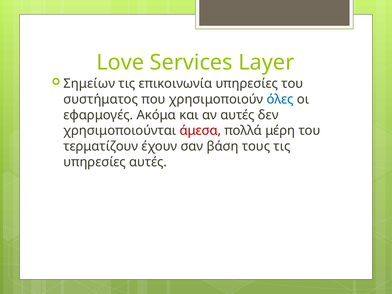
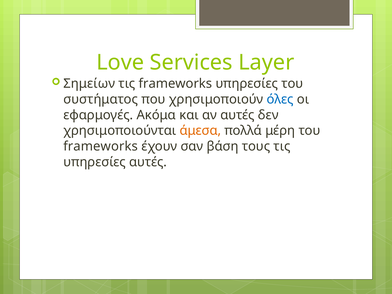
τις επικοινωνία: επικοινωνία -> frameworks (175, 84)
άμεσα colour: red -> orange (200, 131)
τερματίζουν: τερματίζουν -> frameworks (101, 146)
